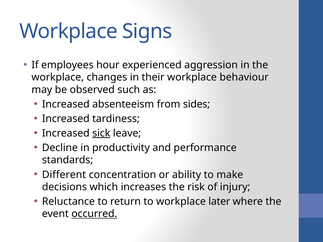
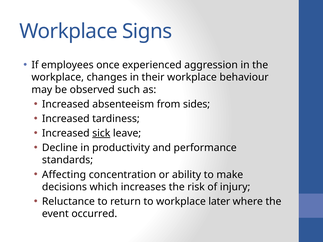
hour: hour -> once (108, 65)
Different: Different -> Affecting (64, 175)
occurred underline: present -> none (94, 214)
